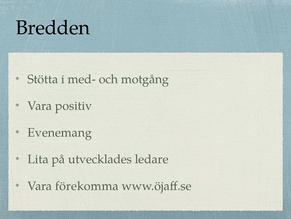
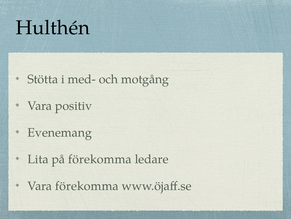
Bredden: Bredden -> Hulthén (53, 28)
på utvecklades: utvecklades -> förekomma (100, 159)
